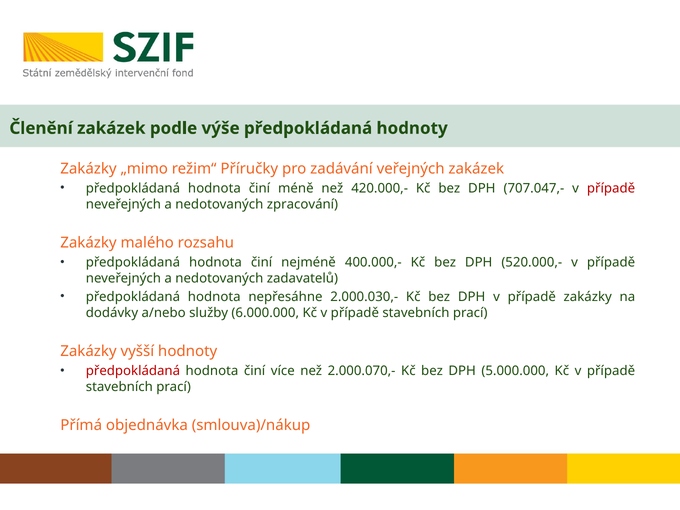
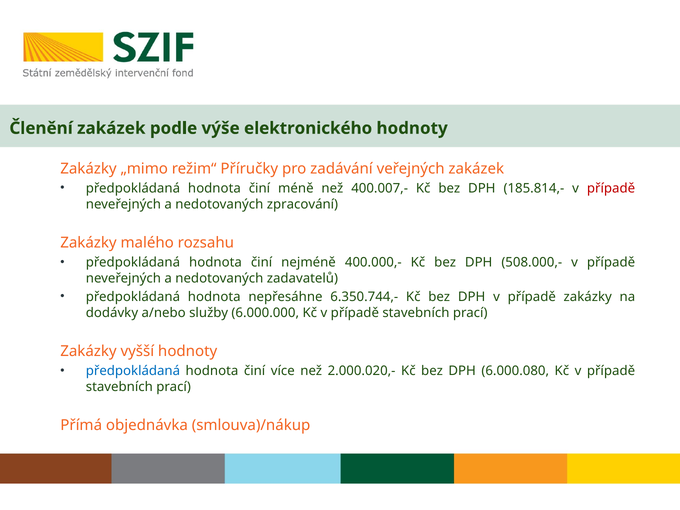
výše předpokládaná: předpokládaná -> elektronického (308, 128)
420.000,-: 420.000,- -> 400.007,- (380, 188)
707.047,-: 707.047,- -> 185.814,- (534, 188)
520.000,-: 520.000,- -> 508.000,- (532, 262)
2.000.030,-: 2.000.030,- -> 6.350.744,- (364, 297)
předpokládaná colour: red -> blue (133, 371)
2.000.070,-: 2.000.070,- -> 2.000.020,- (362, 371)
5.000.000: 5.000.000 -> 6.000.080 (515, 371)
